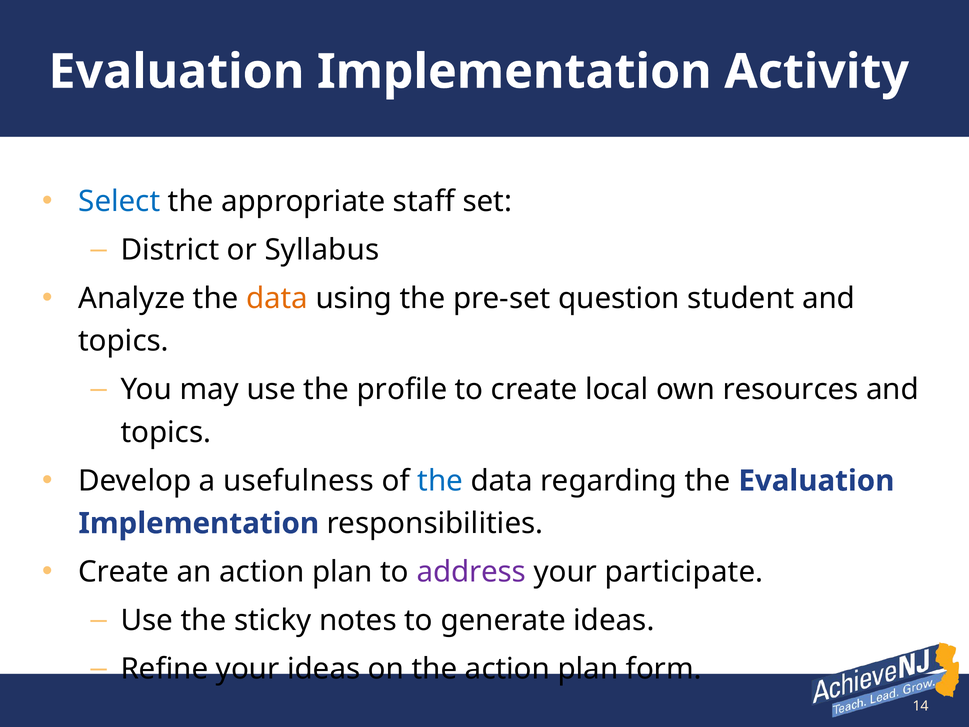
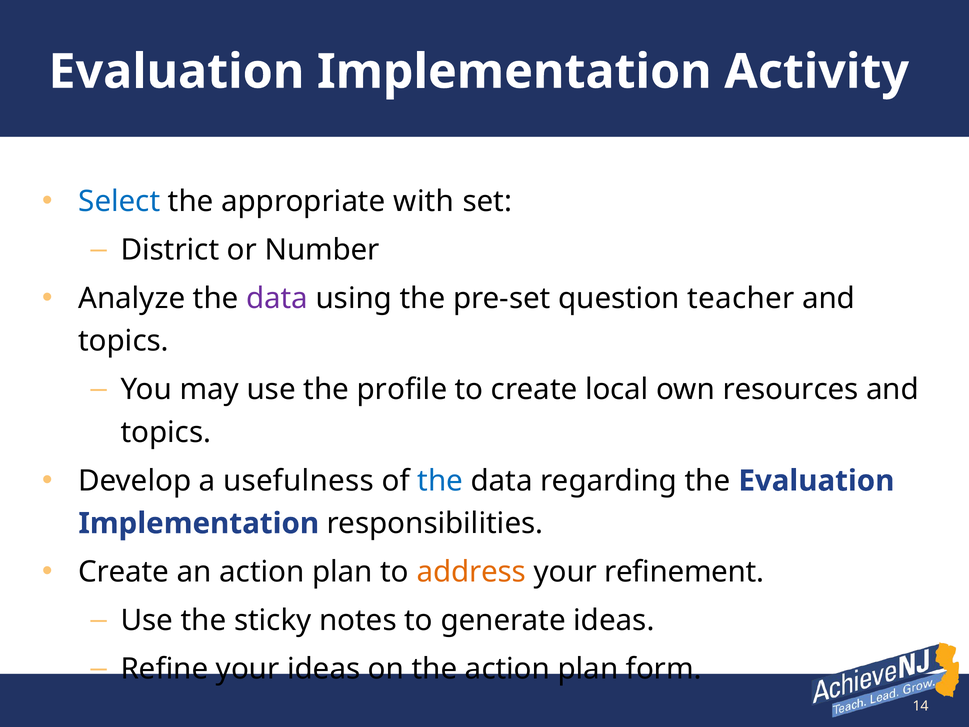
staff: staff -> with (424, 201)
Syllabus: Syllabus -> Number (322, 250)
data colour: orange -> purple (277, 298)
student: student -> teacher (741, 298)
address colour: purple -> orange (471, 572)
participate: participate -> refinement (684, 572)
